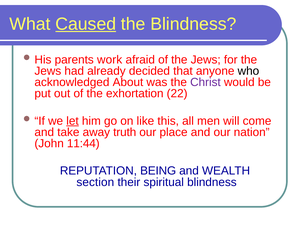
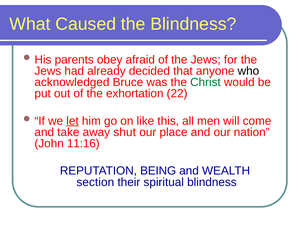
Caused underline: present -> none (86, 24)
work: work -> obey (110, 60)
About: About -> Bruce (128, 82)
Christ colour: purple -> green (205, 82)
truth: truth -> shut (125, 132)
11:44: 11:44 -> 11:16 (83, 143)
